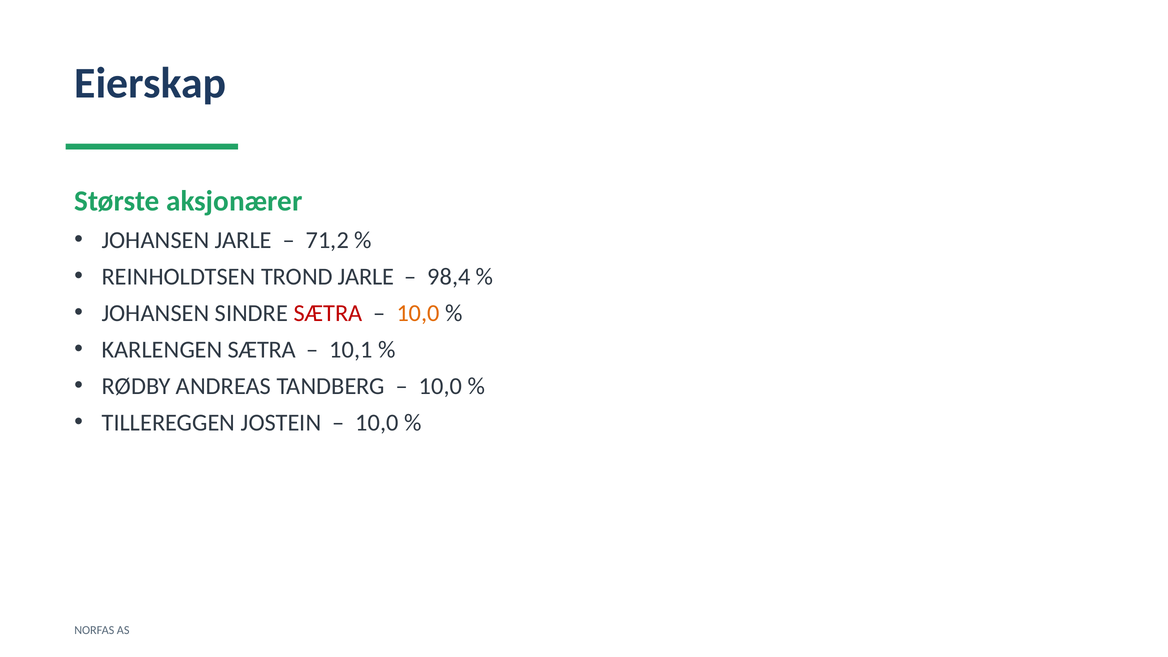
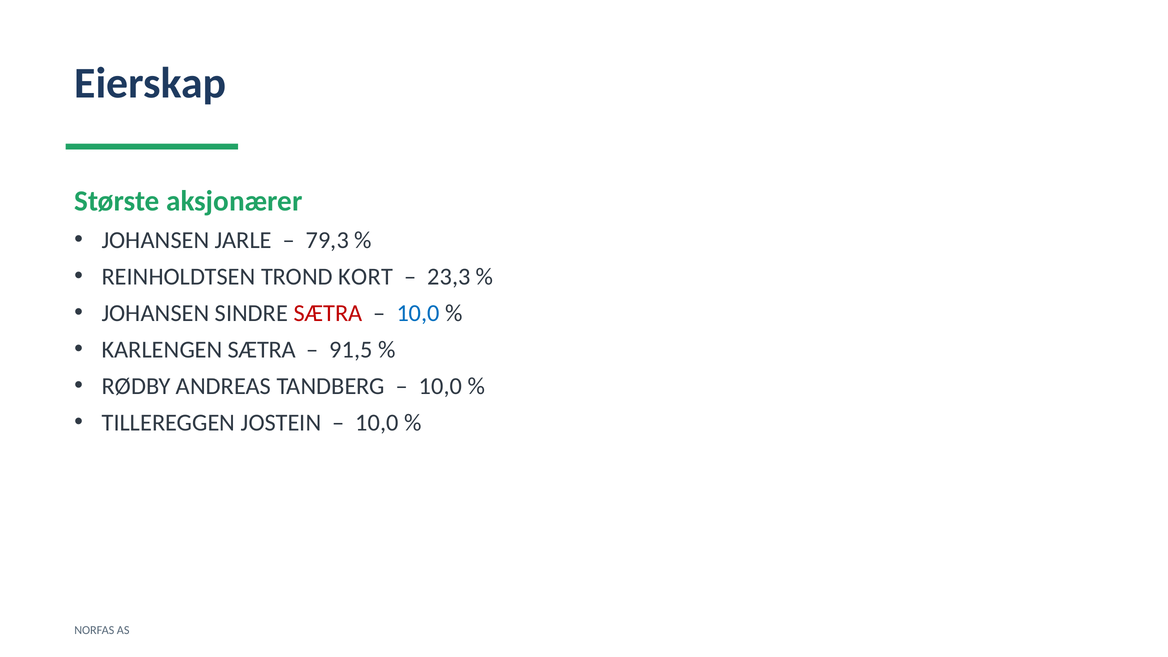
71,2: 71,2 -> 79,3 (327, 240)
TROND JARLE: JARLE -> KORT (366, 277)
98,4: 98,4 -> 23,3 (449, 277)
10,0 colour: orange -> blue (418, 313)
10,1: 10,1 -> 91,5 (351, 350)
